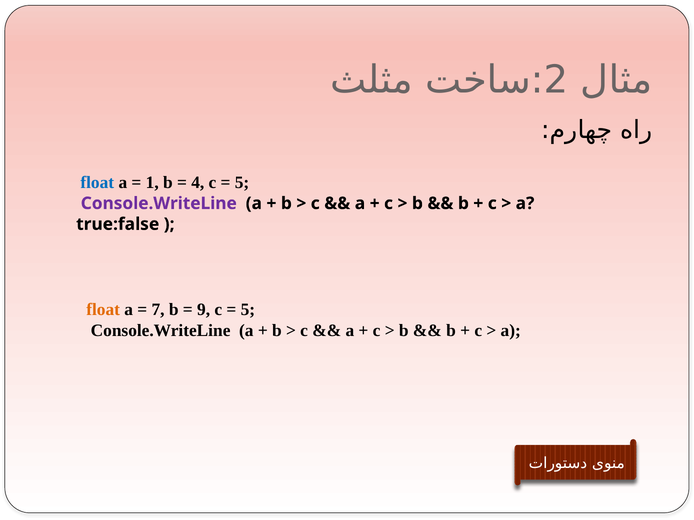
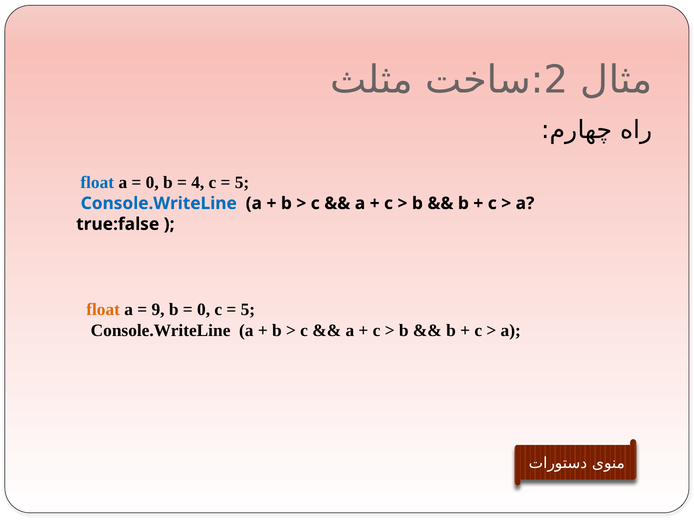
1: 1 -> 0 (152, 183)
Console.WriteLine colour: purple -> blue (159, 204)
7: 7 -> 9 (158, 310)
9: 9 -> 0 (204, 310)
